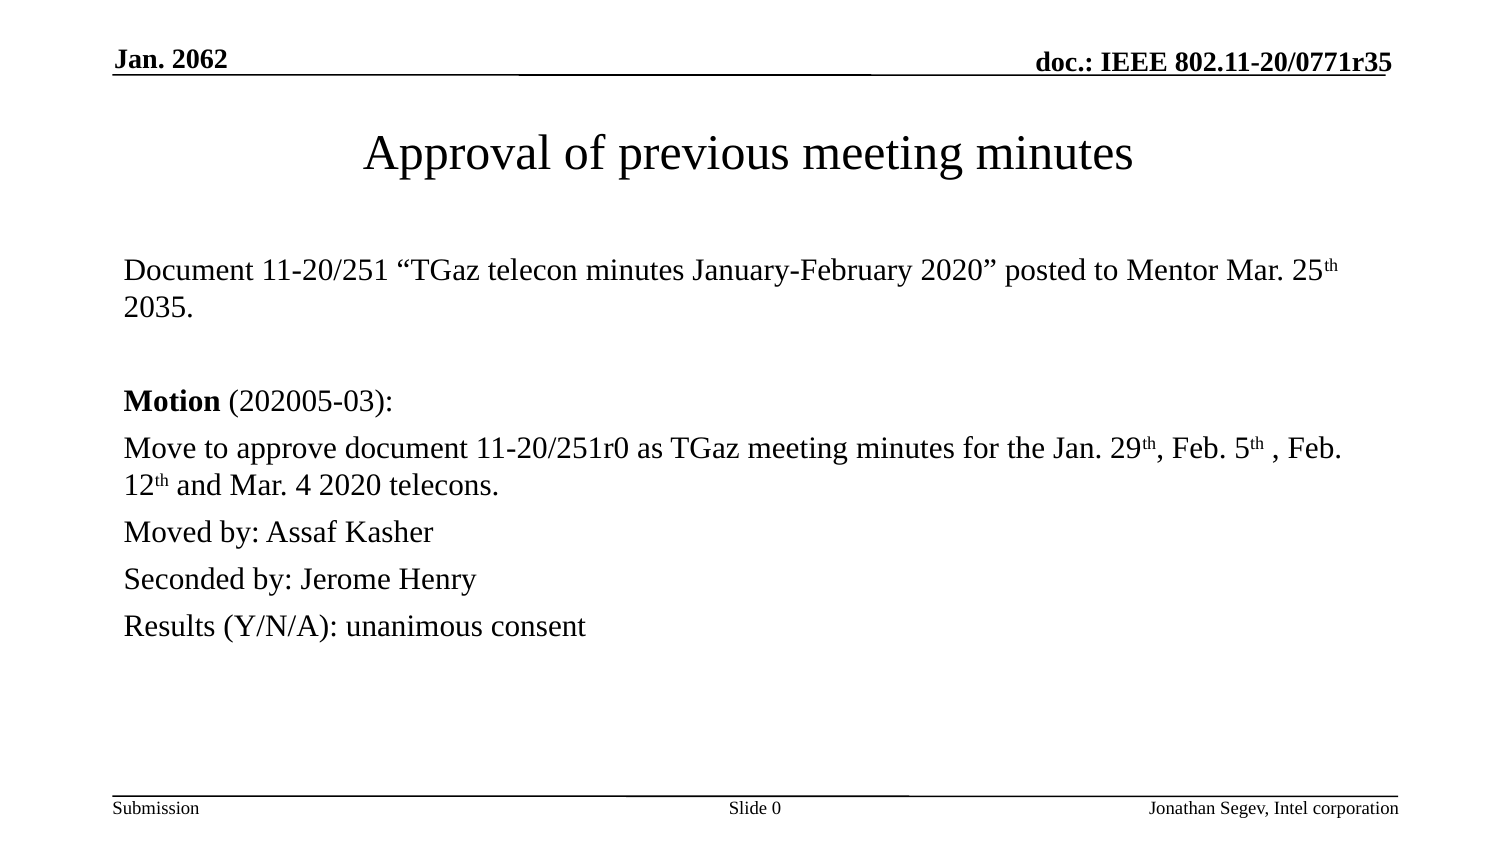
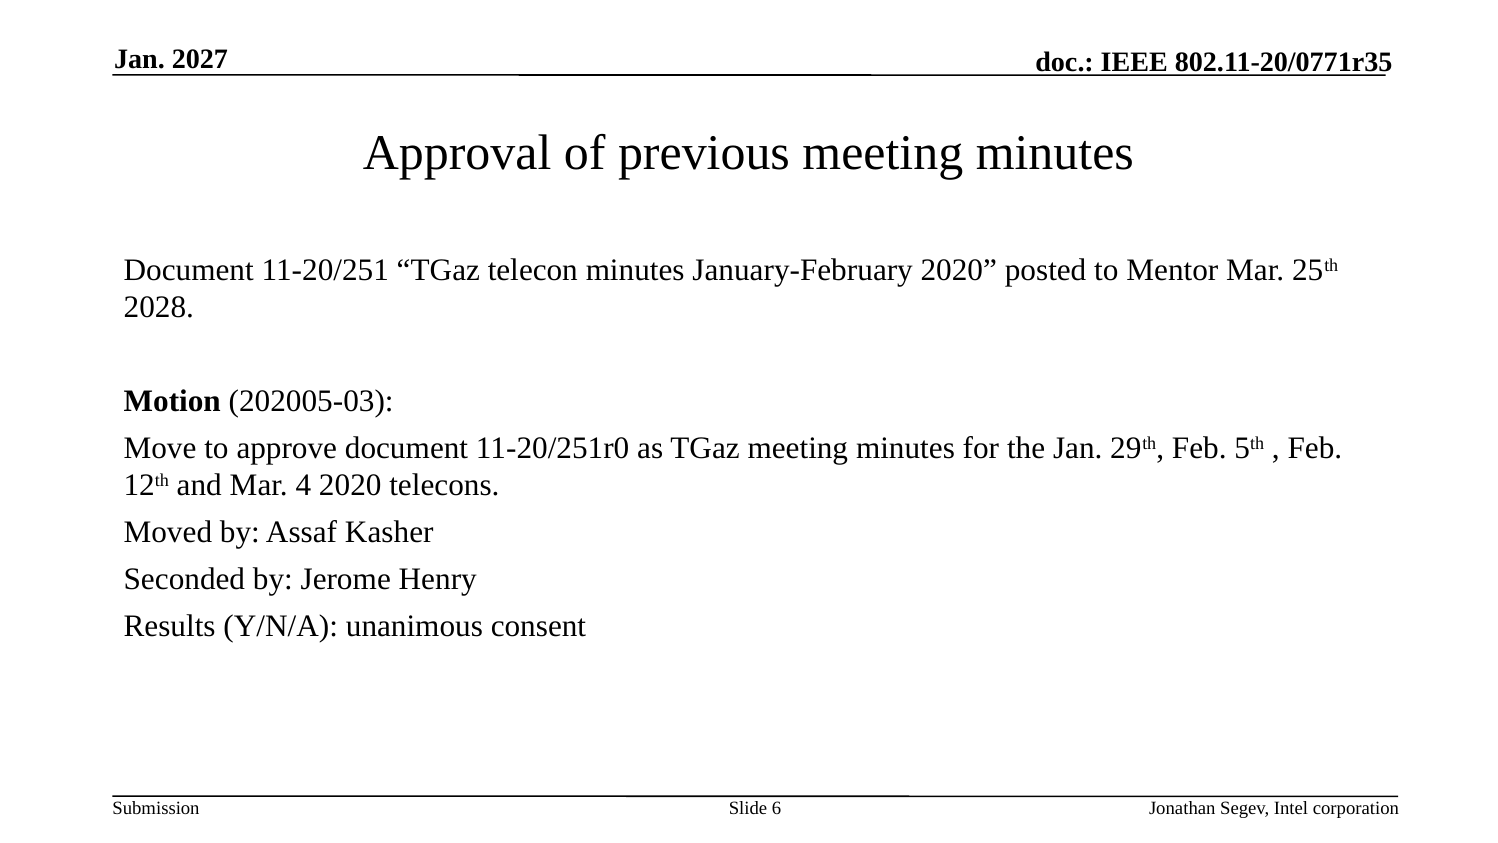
2062: 2062 -> 2027 (200, 60)
2035: 2035 -> 2028 (159, 307)
0: 0 -> 6 (777, 808)
